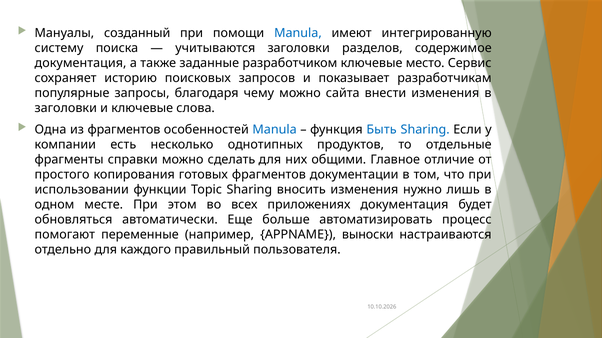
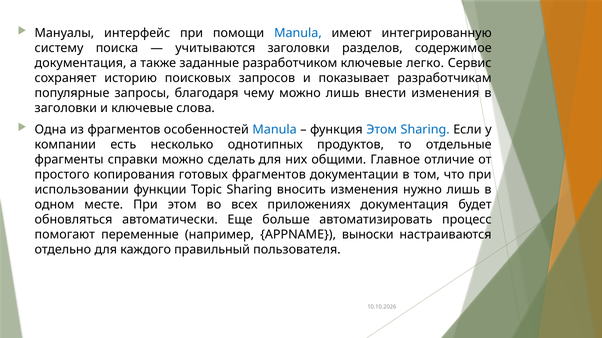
созданный: созданный -> интерфейс (137, 33)
место: место -> легко (425, 63)
можно сайта: сайта -> лишь (343, 93)
функция Быть: Быть -> Этом (382, 130)
